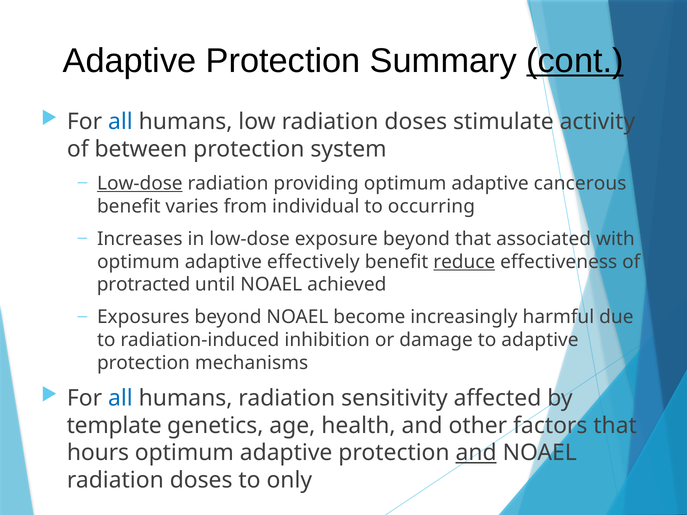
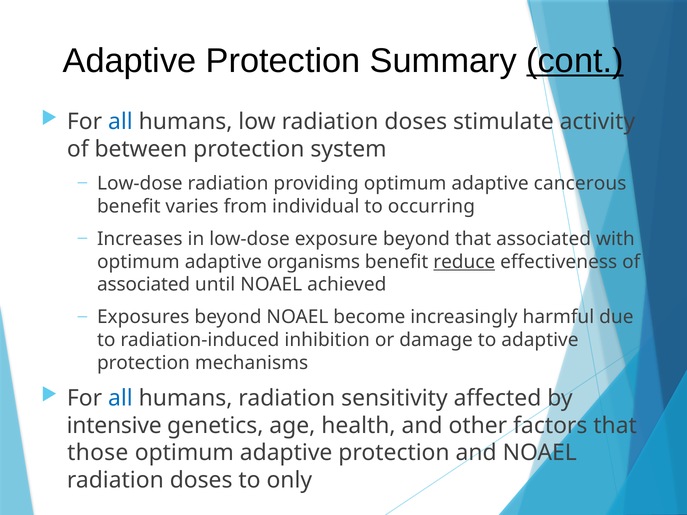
Low-dose underline: present -> none (140, 184)
effectively: effectively -> organisms (314, 262)
protracted: protracted -> associated (144, 285)
template: template -> intensive (114, 426)
hours: hours -> those (98, 453)
and underline: present -> none (476, 453)
